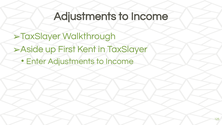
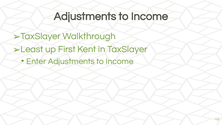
Aside: Aside -> Least (32, 49)
